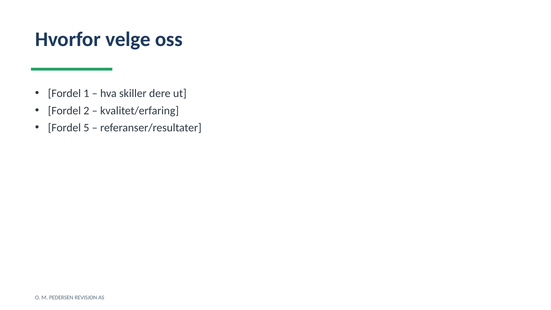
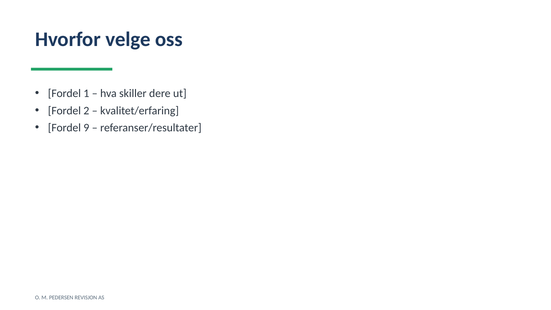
5: 5 -> 9 (86, 128)
